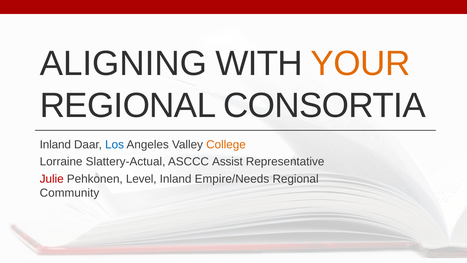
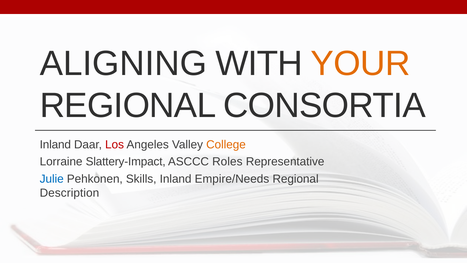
Los colour: blue -> red (115, 144)
Slattery-Actual: Slattery-Actual -> Slattery-Impact (126, 162)
Assist: Assist -> Roles (227, 162)
Julie colour: red -> blue (52, 179)
Level: Level -> Skills (141, 179)
Community: Community -> Description (69, 193)
